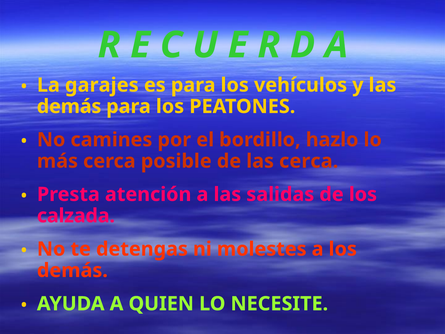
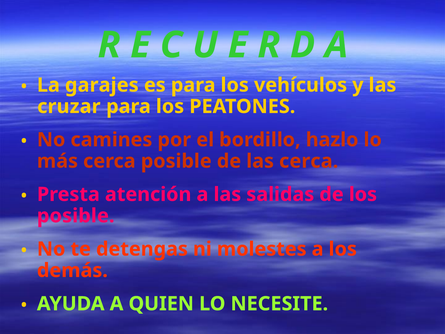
demás: demás -> cruzar (69, 106)
calzada: calzada -> posible (76, 216)
